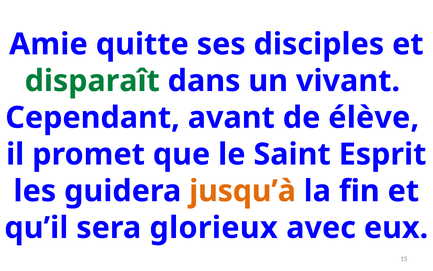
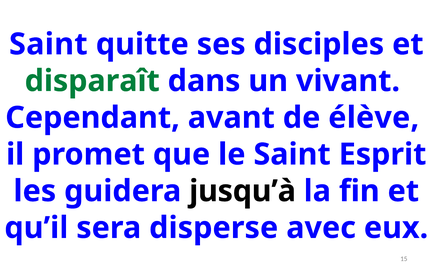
Amie: Amie -> Saint (48, 44)
jusqu’à colour: orange -> black (243, 191)
glorieux: glorieux -> disperse (214, 227)
